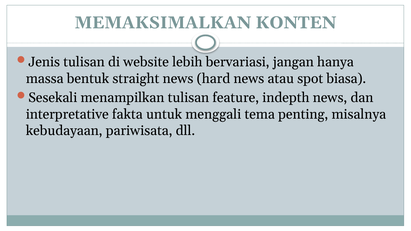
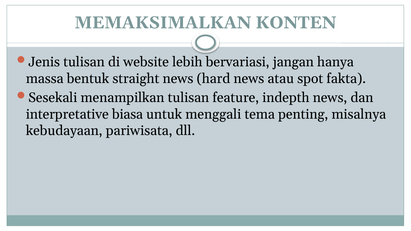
biasa: biasa -> fakta (346, 79)
fakta: fakta -> biasa (127, 114)
